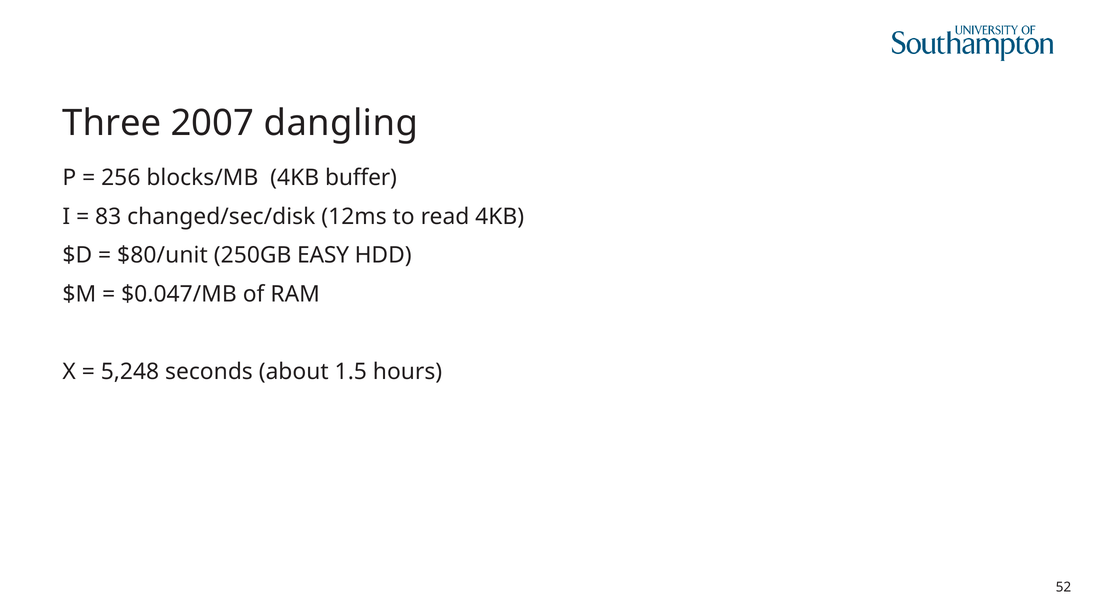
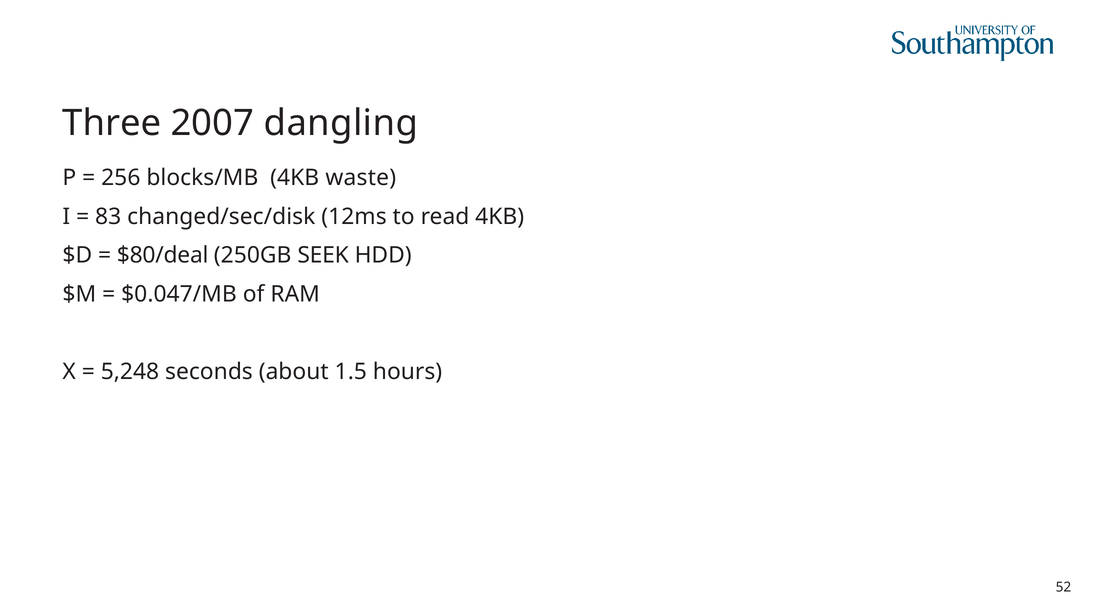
buffer: buffer -> waste (361, 178)
$80/unit: $80/unit -> $80/deal (163, 255)
EASY: EASY -> SEEK (323, 255)
